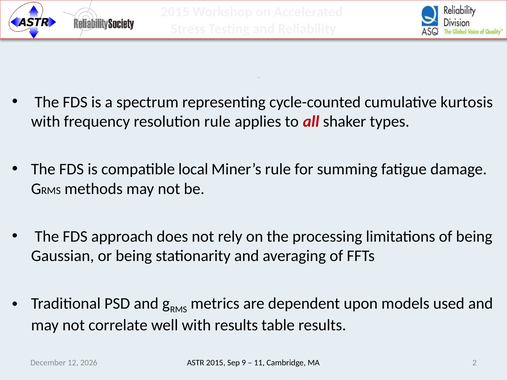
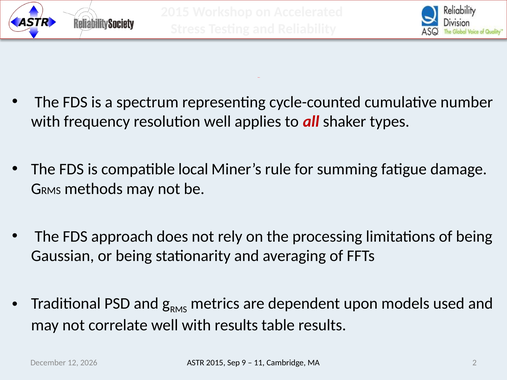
kurtosis: kurtosis -> number (467, 102)
resolution rule: rule -> well (217, 122)
